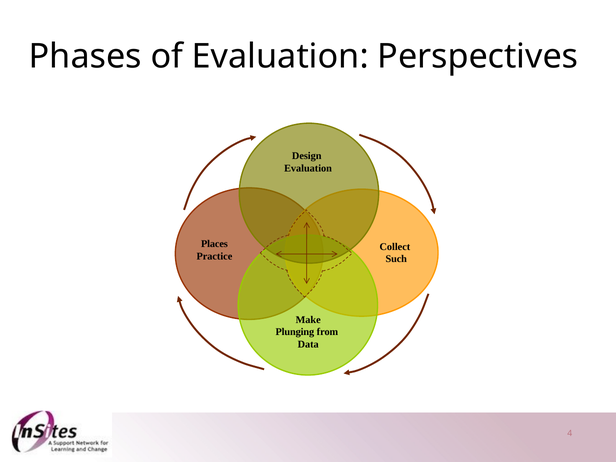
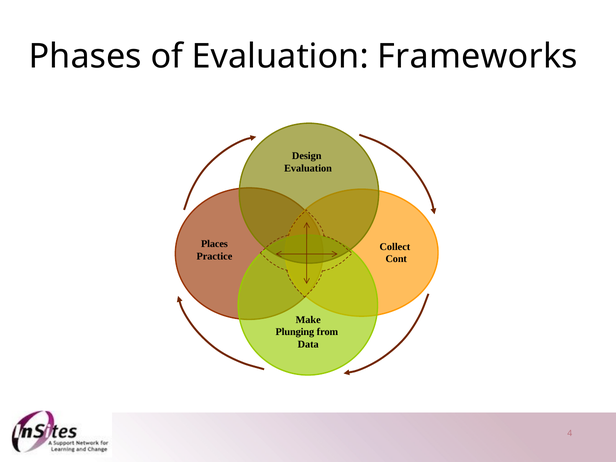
Perspectives: Perspectives -> Frameworks (478, 56)
Such: Such -> Cont (396, 259)
